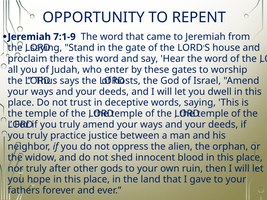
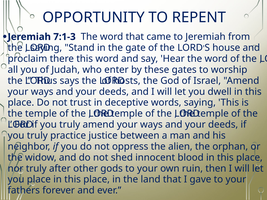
7:1-9: 7:1-9 -> 7:1-3 (65, 37)
you hope: hope -> place (39, 180)
